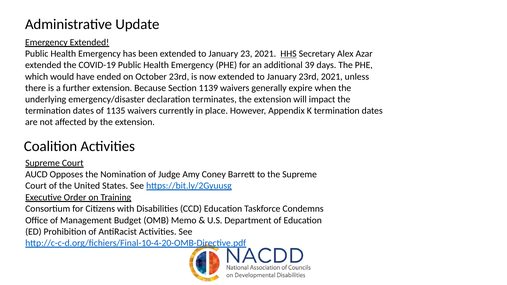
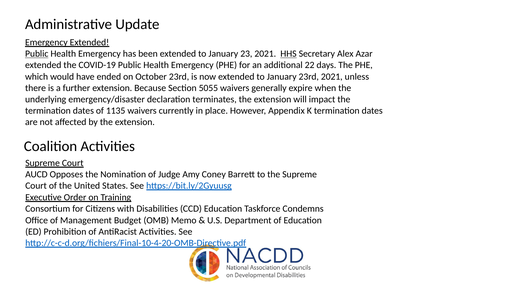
Public underline: none -> present (37, 54)
39: 39 -> 22 (310, 65)
1139: 1139 -> 5055 (208, 88)
